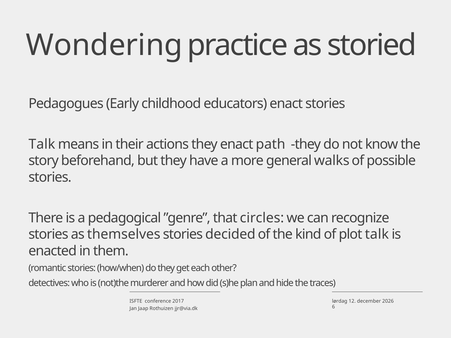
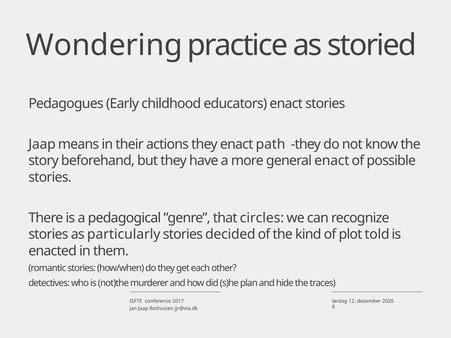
Talk: Talk -> Jaap (42, 144)
general walks: walks -> enact (332, 161)
themselves: themselves -> particularly (124, 235)
plot talk: talk -> told (377, 235)
